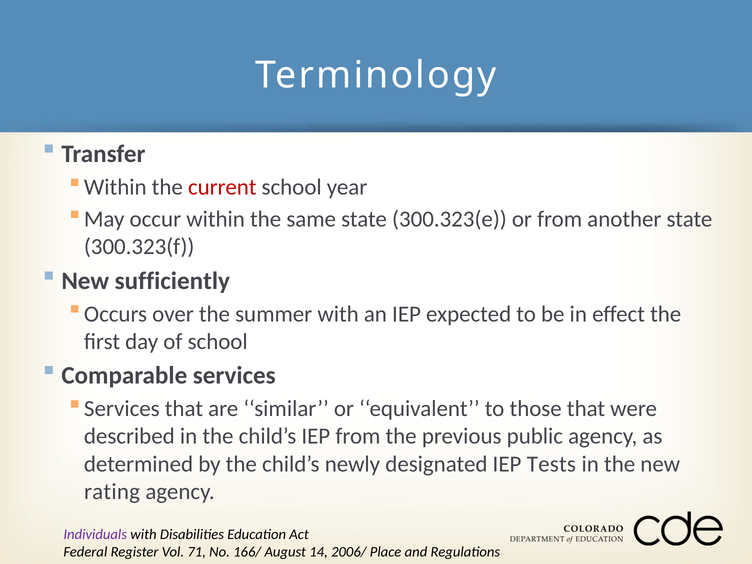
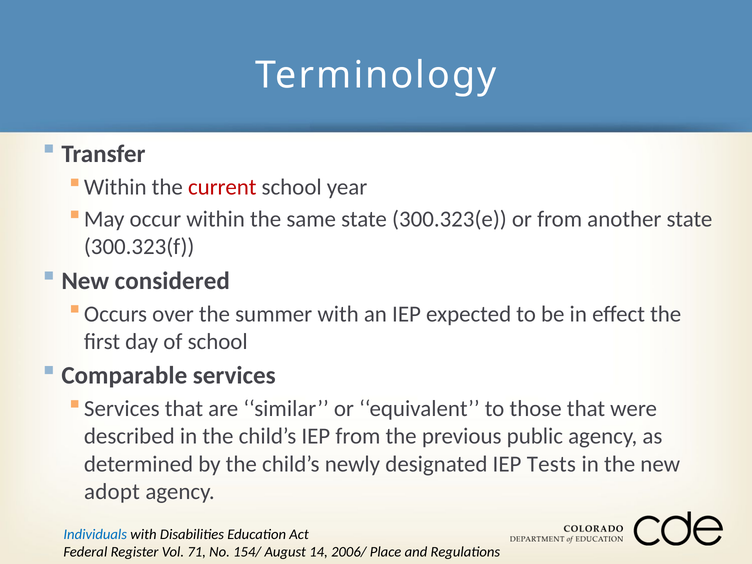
sufficiently: sufficiently -> considered (172, 281)
rating: rating -> adopt (112, 492)
Individuals colour: purple -> blue (95, 534)
166/: 166/ -> 154/ (247, 552)
